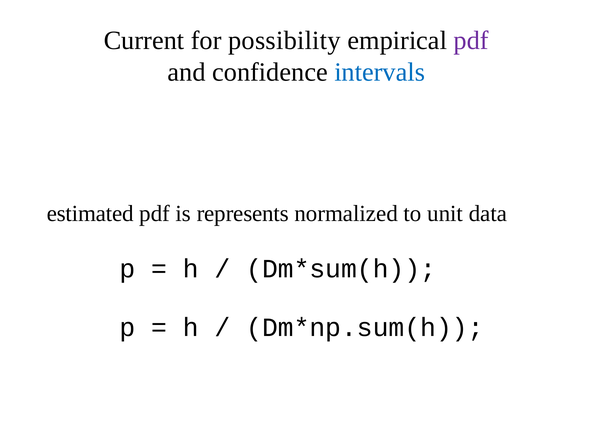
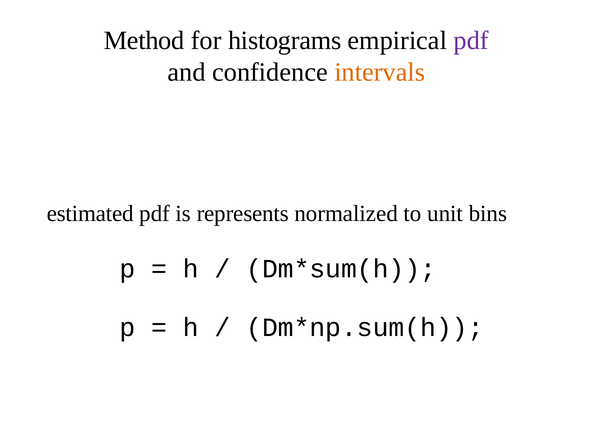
Current: Current -> Method (144, 40)
possibility: possibility -> histograms (285, 40)
intervals colour: blue -> orange (380, 72)
data: data -> bins (488, 213)
